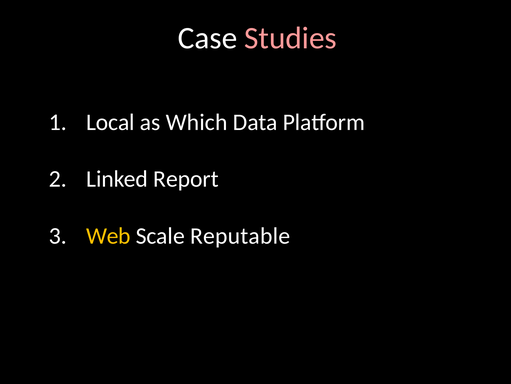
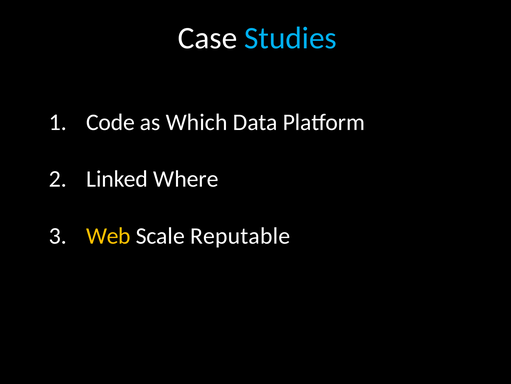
Studies colour: pink -> light blue (291, 38)
Local: Local -> Code (110, 122)
Report: Report -> Where (186, 179)
